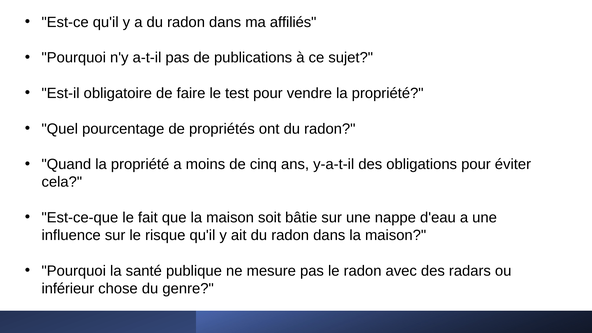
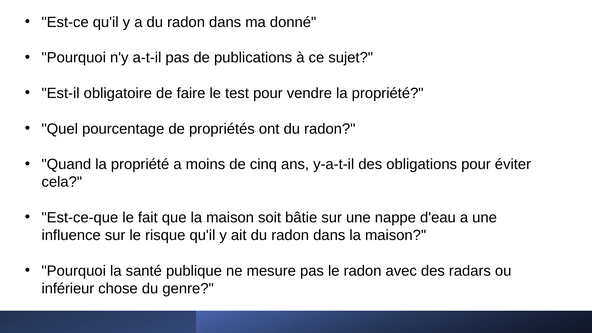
affiliés: affiliés -> donné (293, 22)
